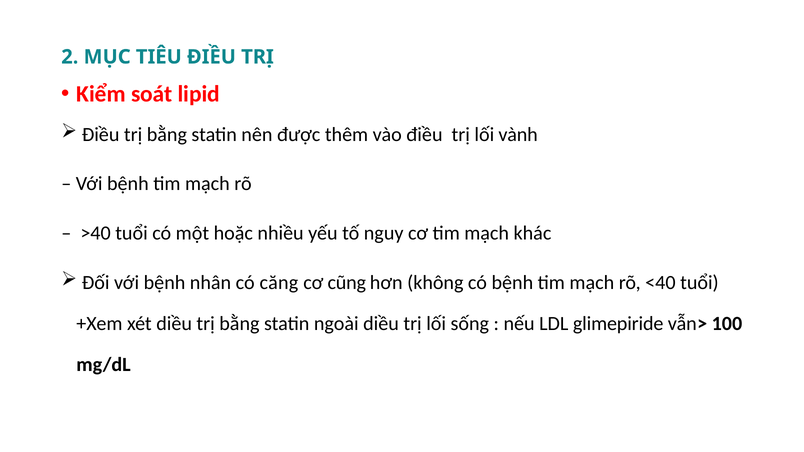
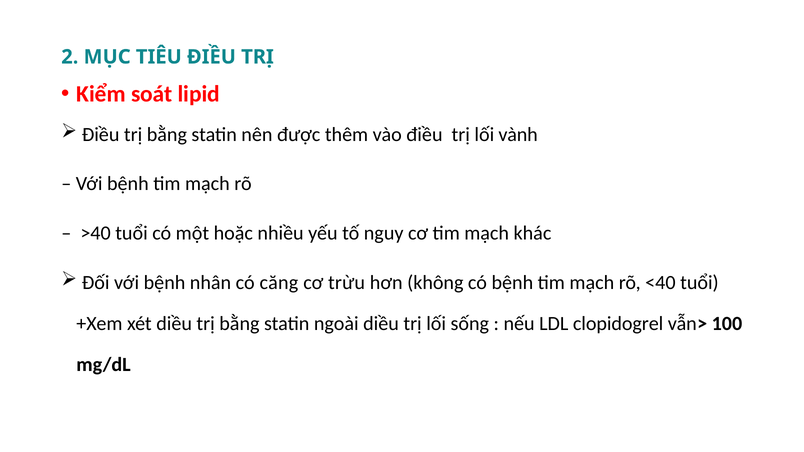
cũng: cũng -> trừu (347, 283)
glimepiride: glimepiride -> clopidogrel (618, 324)
